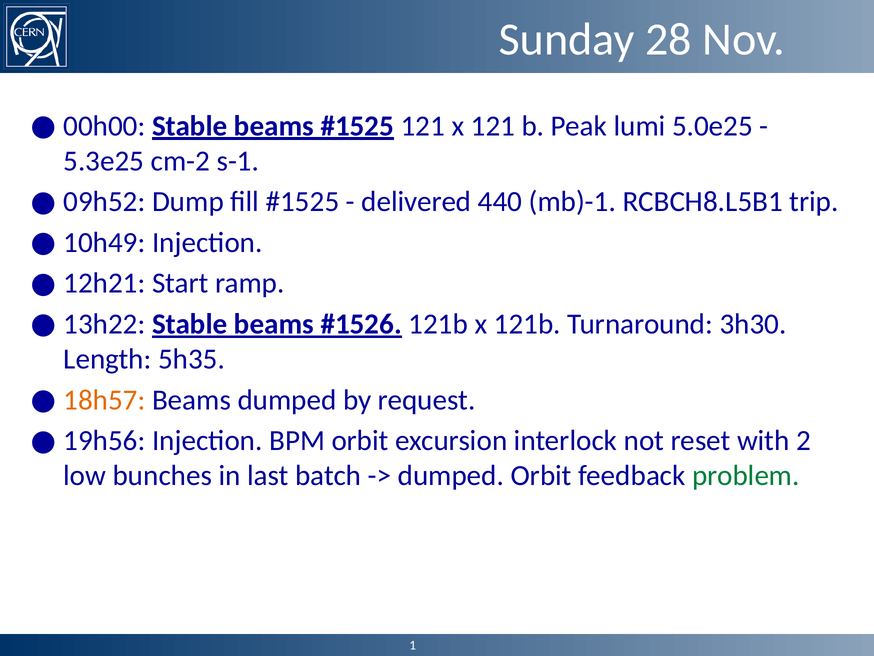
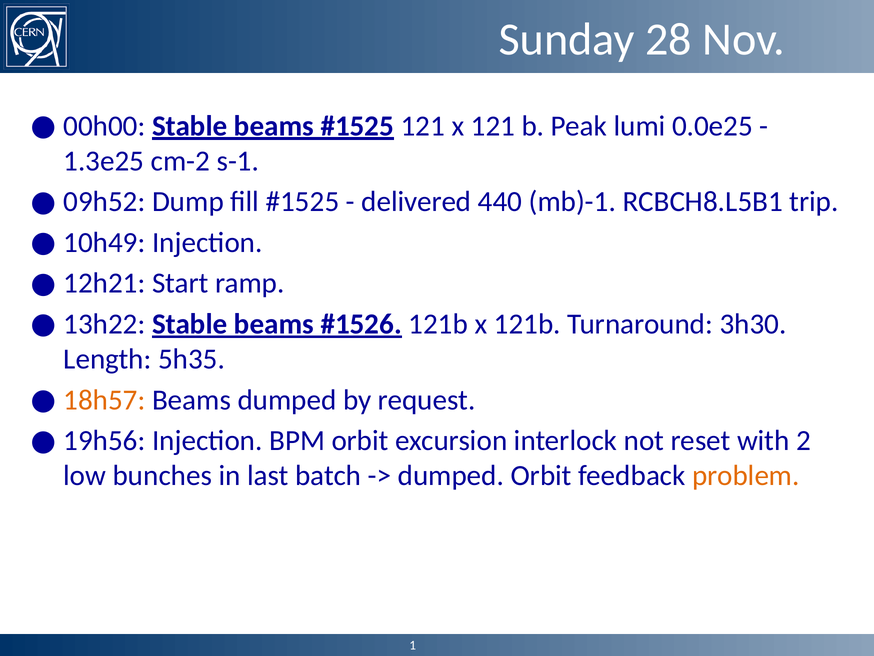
5.0e25: 5.0e25 -> 0.0e25 (713, 126)
5.3e25: 5.3e25 -> 1.3e25 (104, 161)
problem colour: green -> orange (746, 475)
